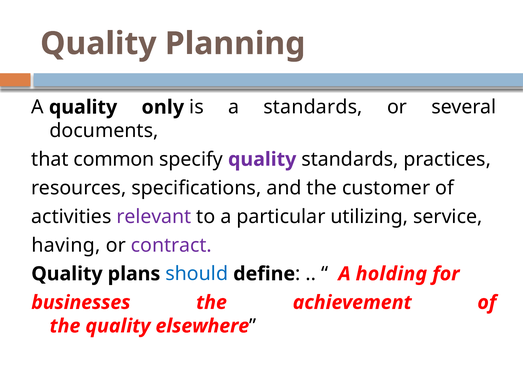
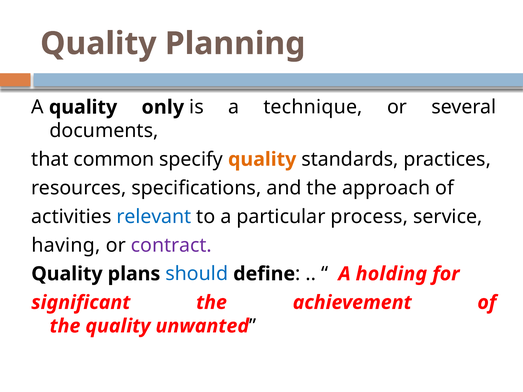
a standards: standards -> technique (313, 107)
quality colour: purple -> orange (262, 159)
customer: customer -> approach (386, 188)
relevant colour: purple -> blue (154, 217)
utilizing: utilizing -> process (369, 217)
businesses: businesses -> significant (81, 303)
elsewhere: elsewhere -> unwanted (202, 326)
